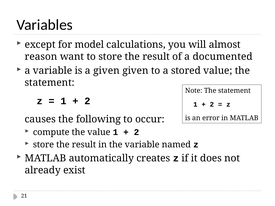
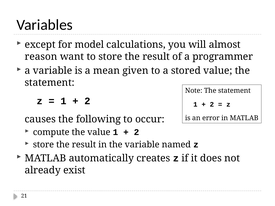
documented: documented -> programmer (223, 57)
a given: given -> mean (107, 71)
